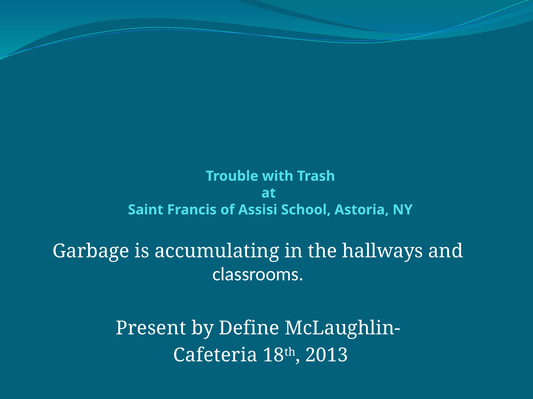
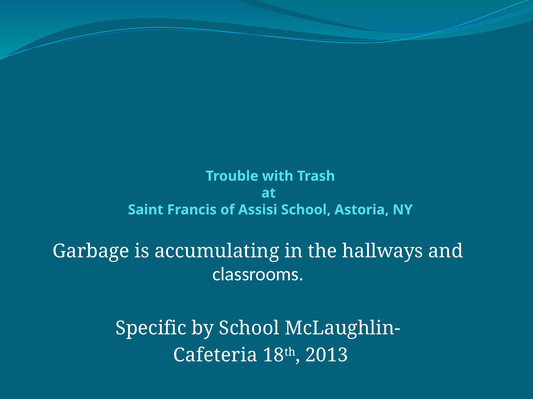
Present: Present -> Specific (151, 329)
by Define: Define -> School (249, 329)
